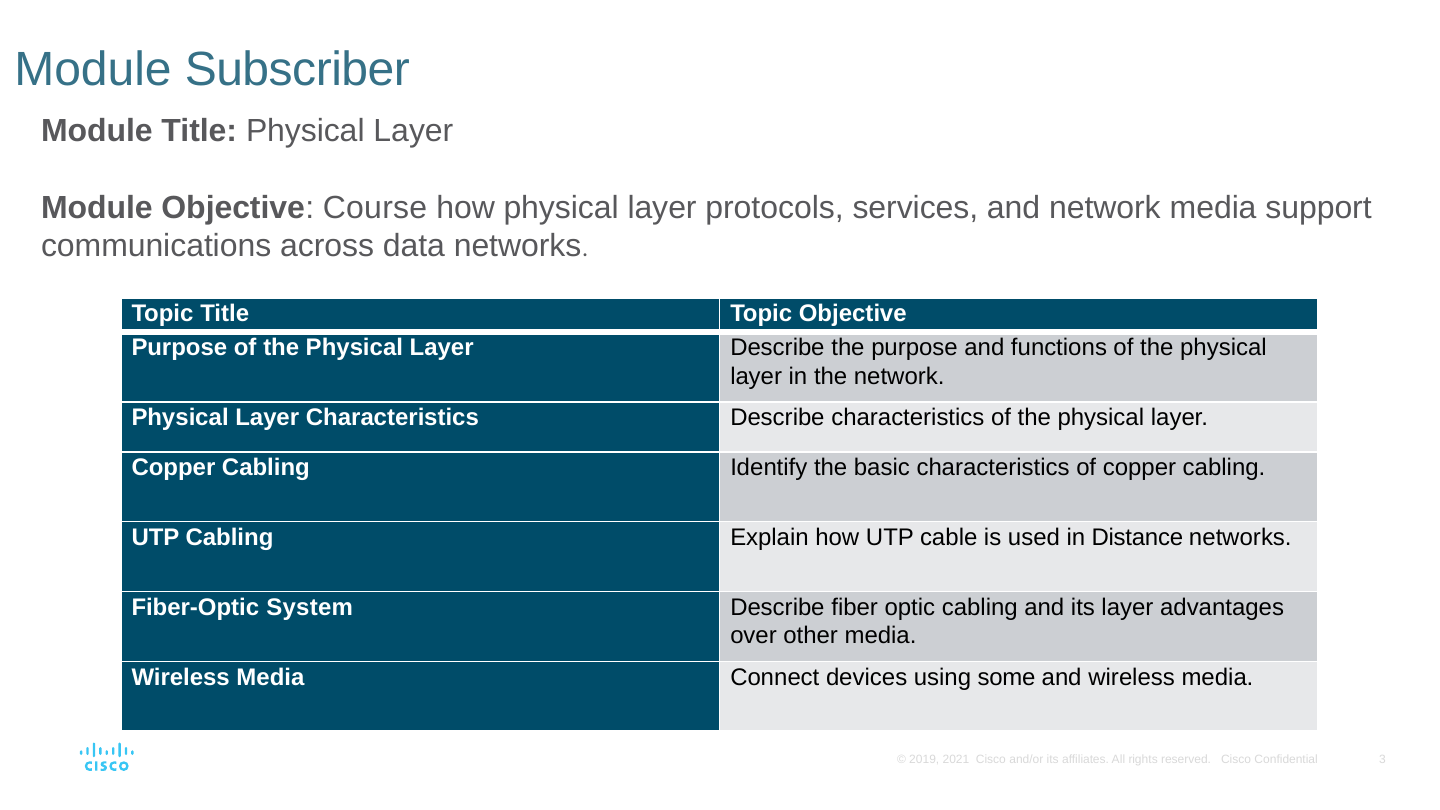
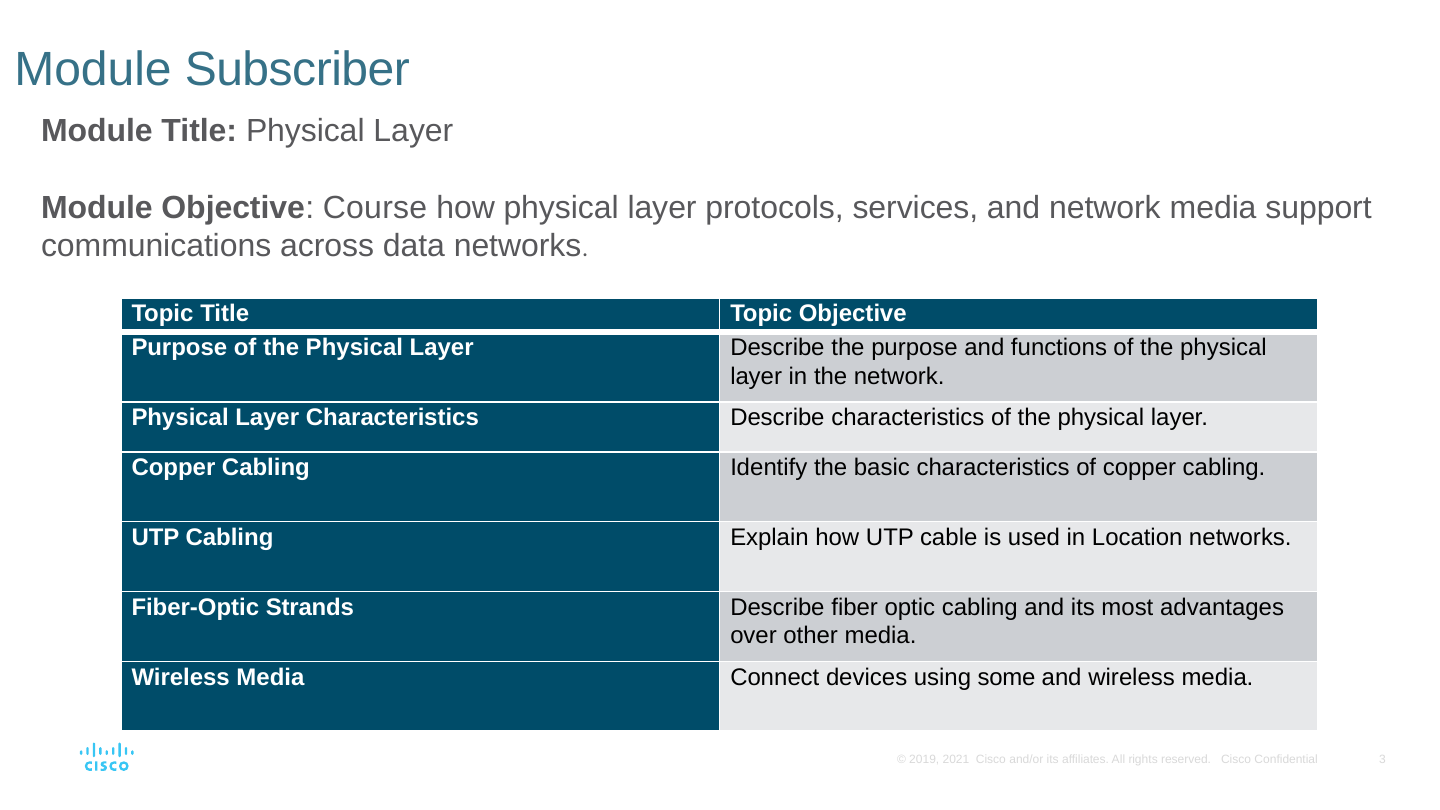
Distance: Distance -> Location (1137, 537)
System: System -> Strands (310, 607)
its layer: layer -> most (1127, 607)
